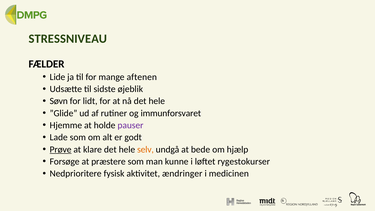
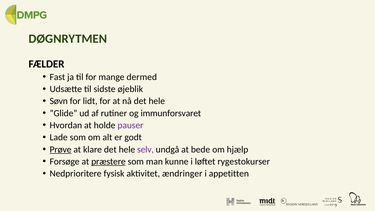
STRESSNIVEAU: STRESSNIVEAU -> DØGNRYTMEN (68, 39)
Lide: Lide -> Fast (57, 77)
aftenen: aftenen -> dermed (142, 77)
Hjemme: Hjemme -> Hvordan (66, 125)
selv colour: orange -> purple (145, 149)
præstere underline: none -> present (108, 161)
medicinen: medicinen -> appetitten (229, 174)
